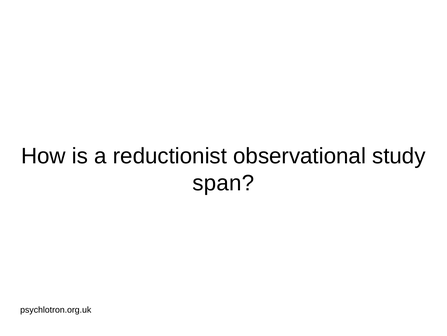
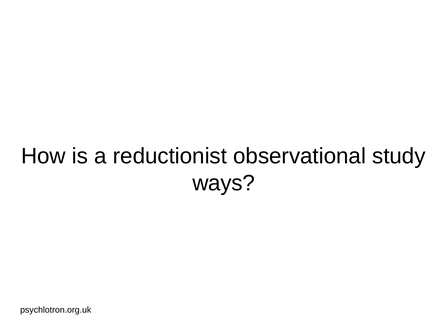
span: span -> ways (224, 183)
